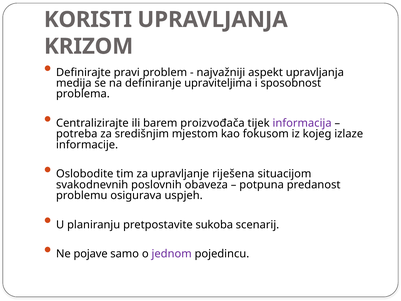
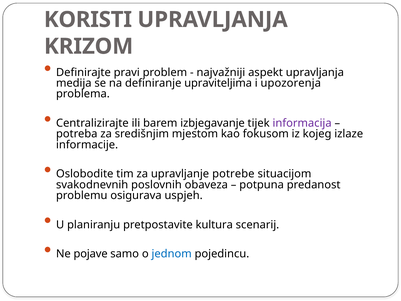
sposobnost: sposobnost -> upozorenja (291, 83)
proizvođača: proizvođača -> izbjegavanje (213, 123)
riješena: riješena -> potrebe (233, 174)
sukoba: sukoba -> kultura (214, 224)
jednom colour: purple -> blue (172, 254)
